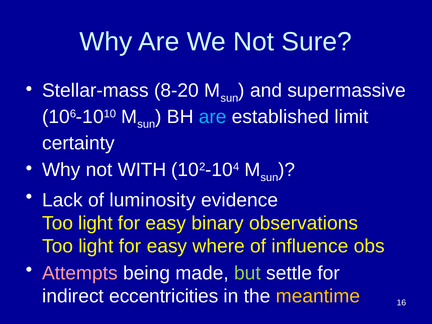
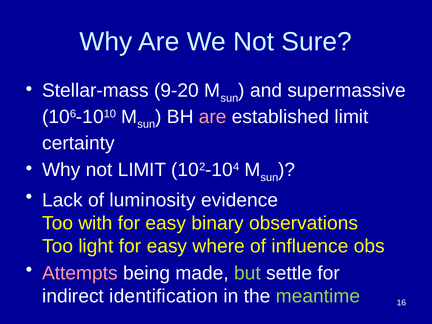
8-20: 8-20 -> 9-20 (177, 91)
are colour: light blue -> pink (213, 117)
not WITH: WITH -> LIMIT (142, 170)
light: light -> with (95, 223)
eccentricities: eccentricities -> identification (164, 296)
meantime colour: yellow -> light green (318, 296)
